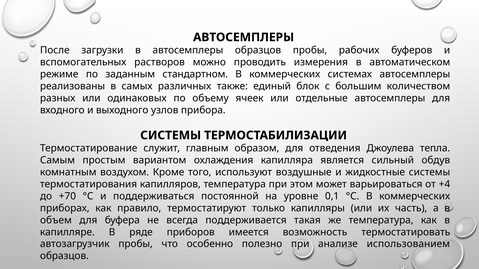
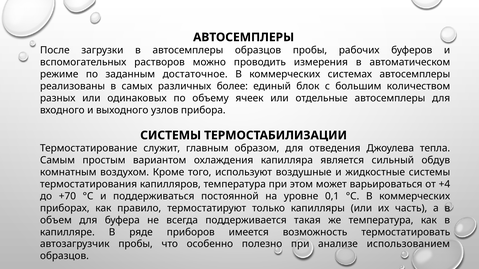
стандартном: стандартном -> достаточное (195, 74)
также: также -> более (232, 86)
